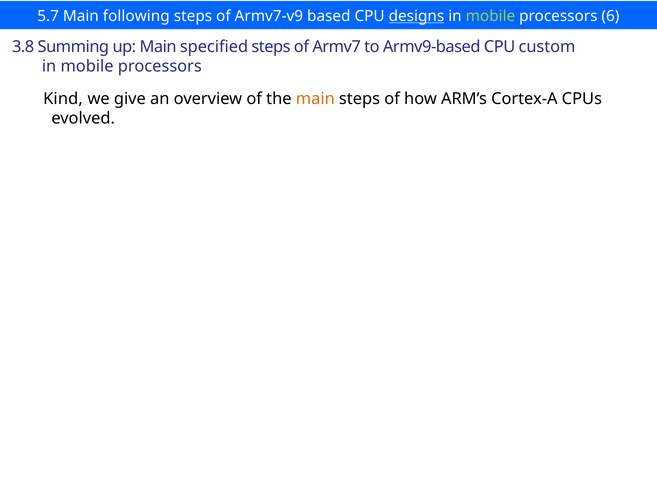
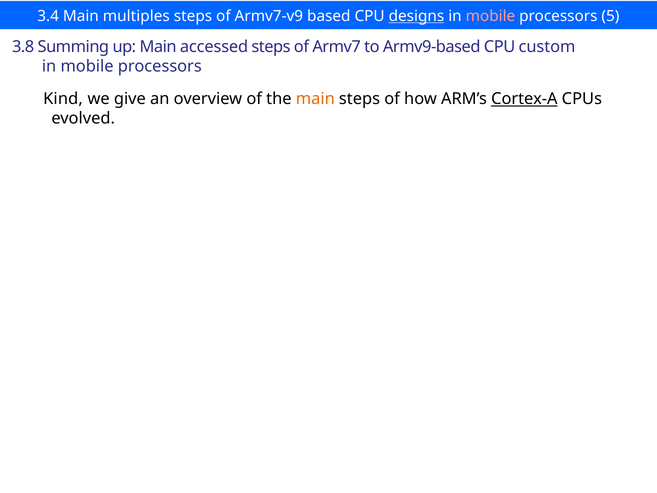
5.7: 5.7 -> 3.4 (48, 16)
following: following -> multiples (136, 16)
mobile colour: light green -> pink (490, 16)
6: 6 -> 5 (610, 16)
specified: specified -> accessed (214, 47)
Cortex-A underline: none -> present (524, 99)
